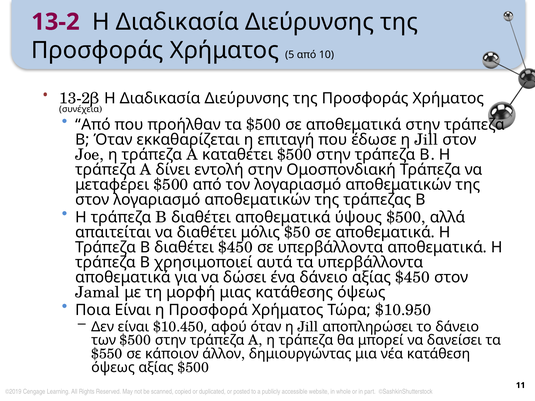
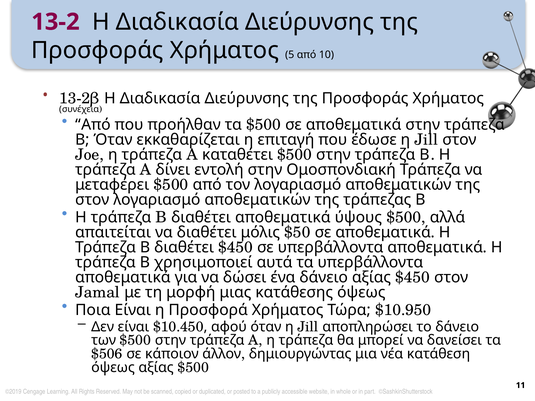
$550: $550 -> $506 (107, 354)
